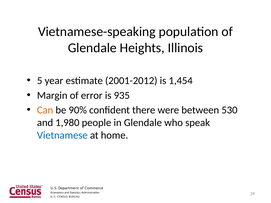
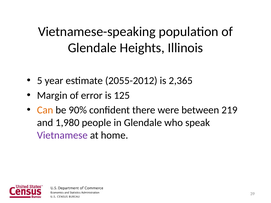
2001-2012: 2001-2012 -> 2055-2012 (131, 81)
1,454: 1,454 -> 2,365 (181, 81)
935: 935 -> 125 (122, 95)
530: 530 -> 219 (229, 110)
Vietnamese colour: blue -> purple (62, 135)
